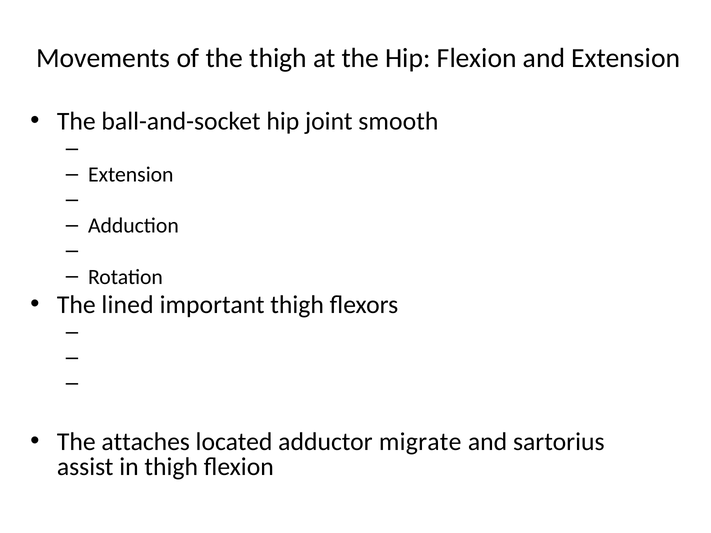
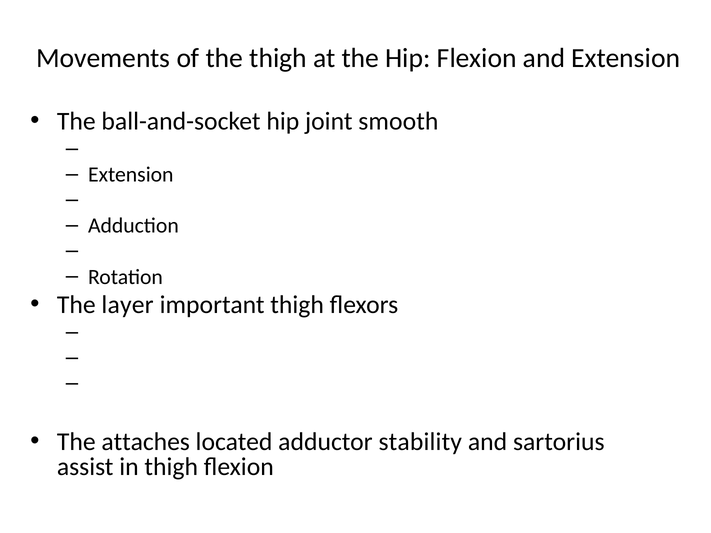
lined: lined -> layer (128, 305)
migrate: migrate -> stability (420, 442)
